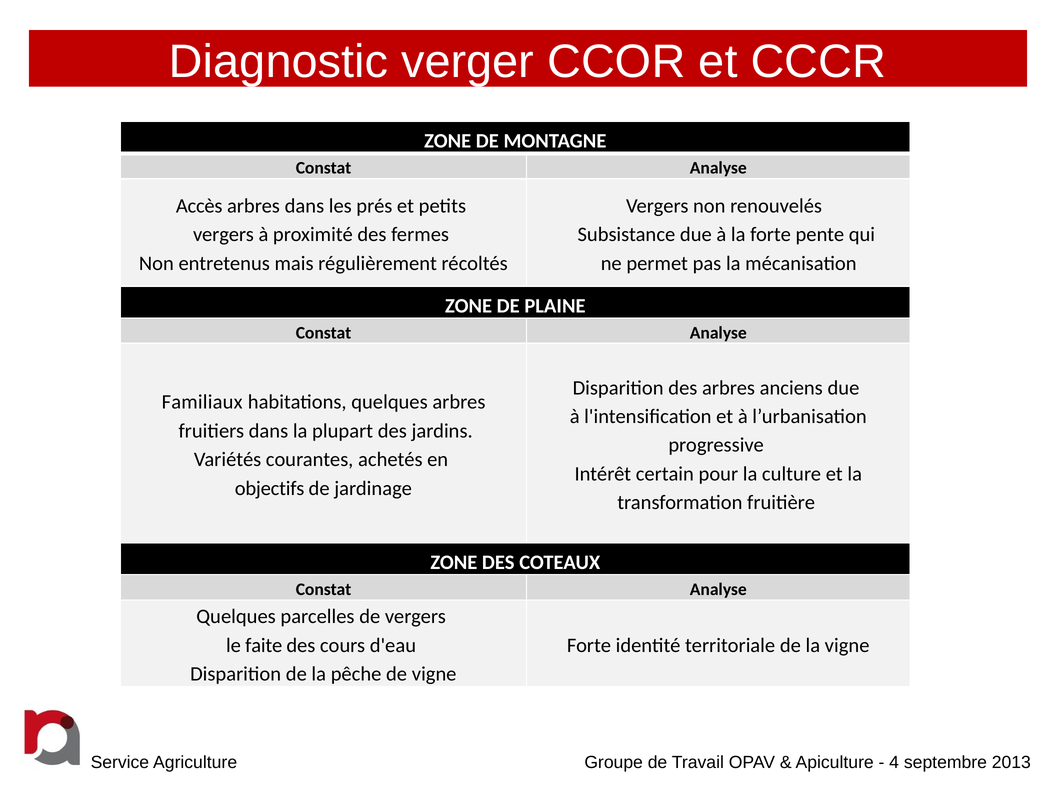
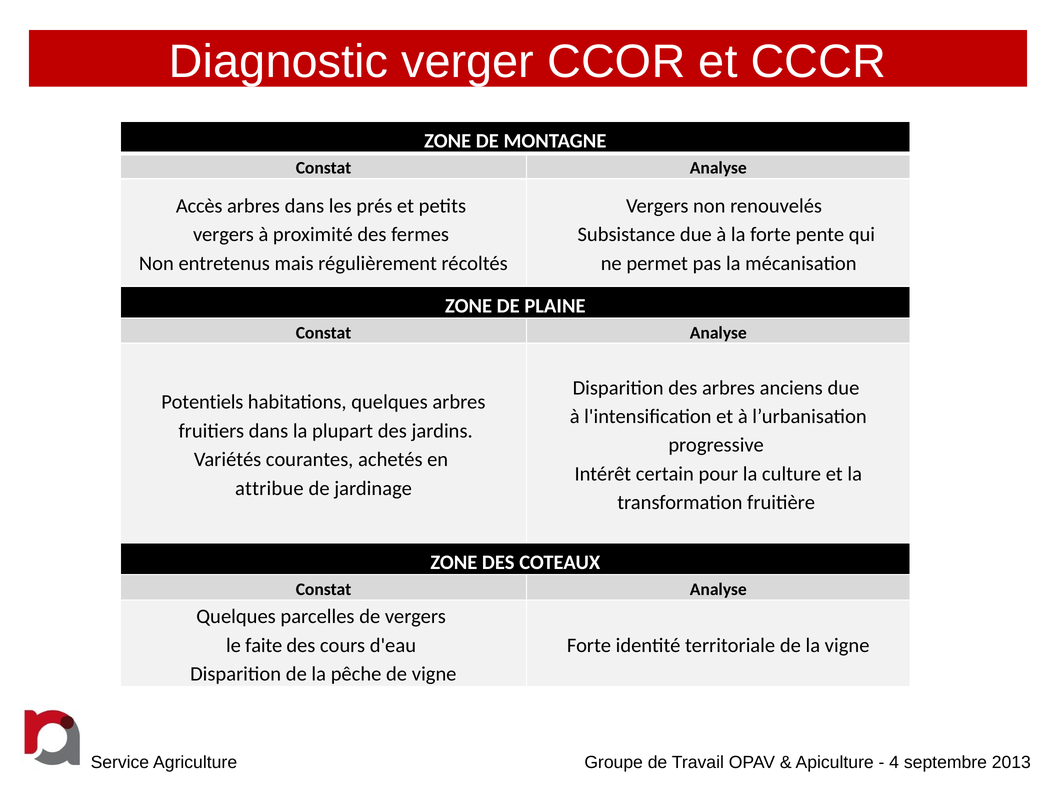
Familiaux: Familiaux -> Potentiels (202, 402)
objectifs: objectifs -> attribue (269, 488)
